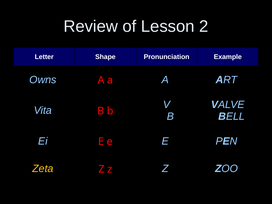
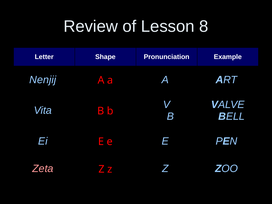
2: 2 -> 8 (204, 26)
Owns: Owns -> Nenjij (43, 80)
Zeta colour: yellow -> pink (43, 169)
